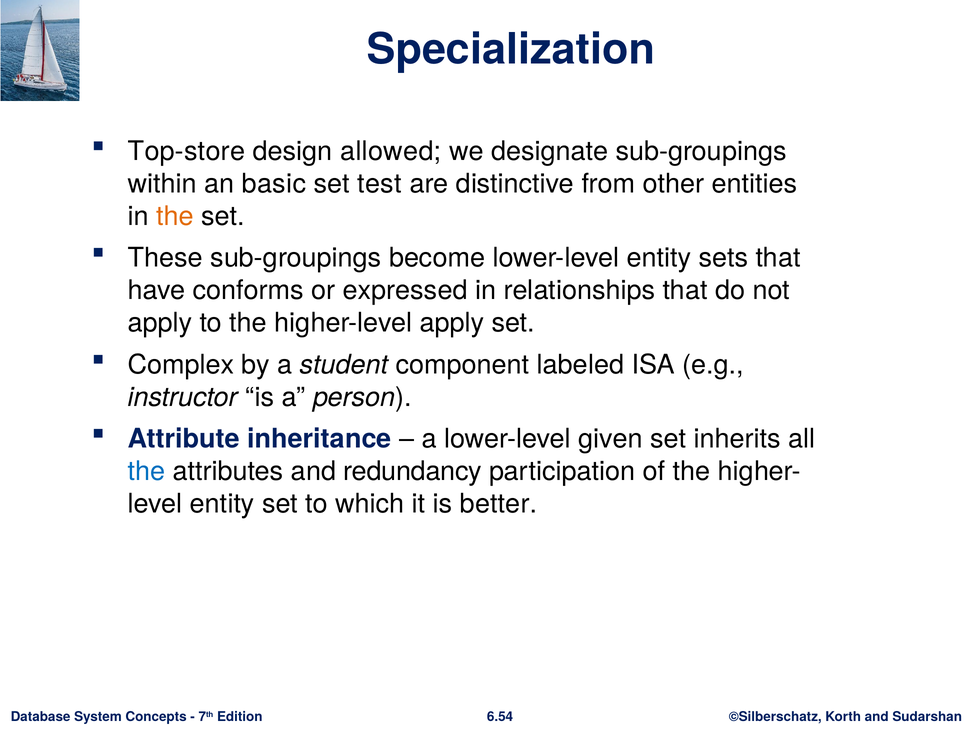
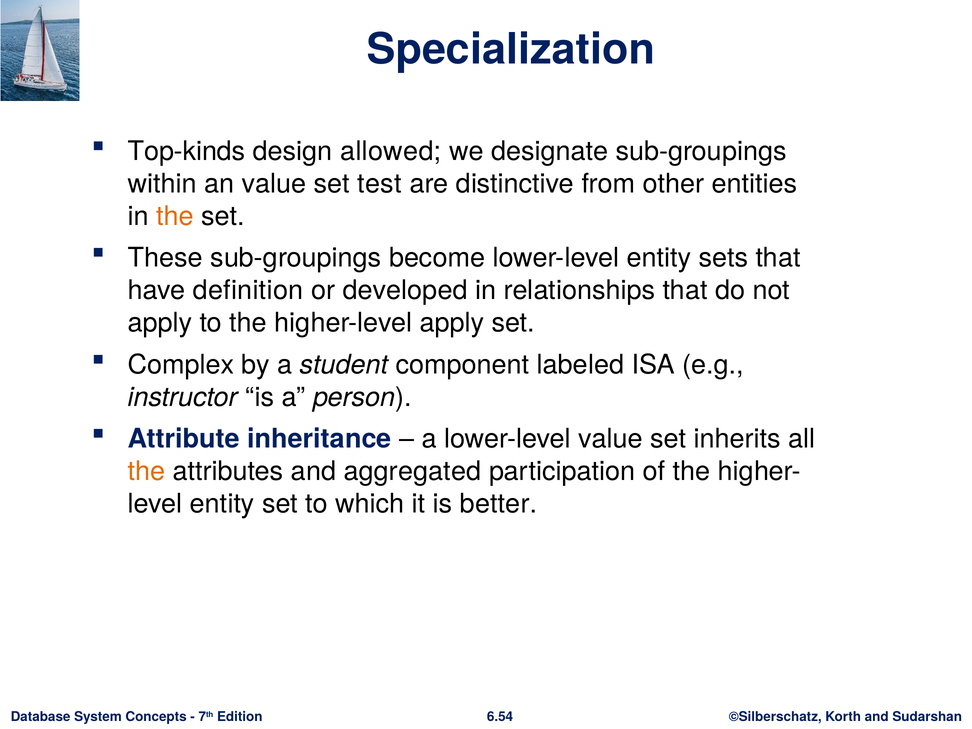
Top-store: Top-store -> Top-kinds (187, 151)
an basic: basic -> value (274, 184)
conforms: conforms -> definition (248, 290)
expressed: expressed -> developed (405, 290)
lower-level given: given -> value (611, 439)
the colour: blue -> orange (147, 471)
redundancy: redundancy -> aggregated (412, 471)
